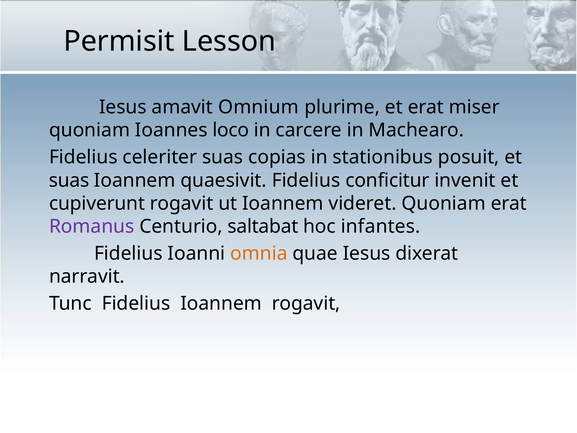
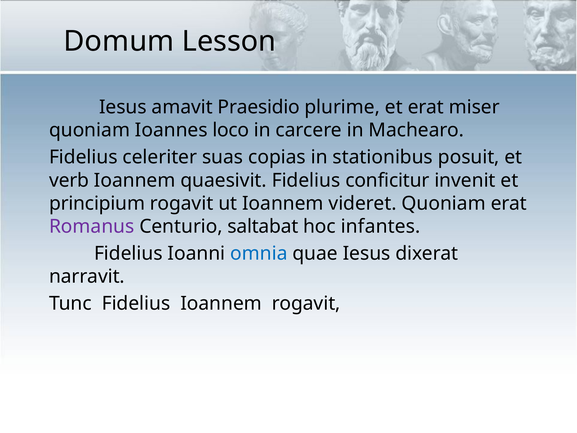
Permisit: Permisit -> Domum (119, 41)
Omnium: Omnium -> Praesidio (259, 107)
suas: suas -> verb (69, 180)
cupiverunt: cupiverunt -> principium (97, 203)
omnia colour: orange -> blue (259, 253)
